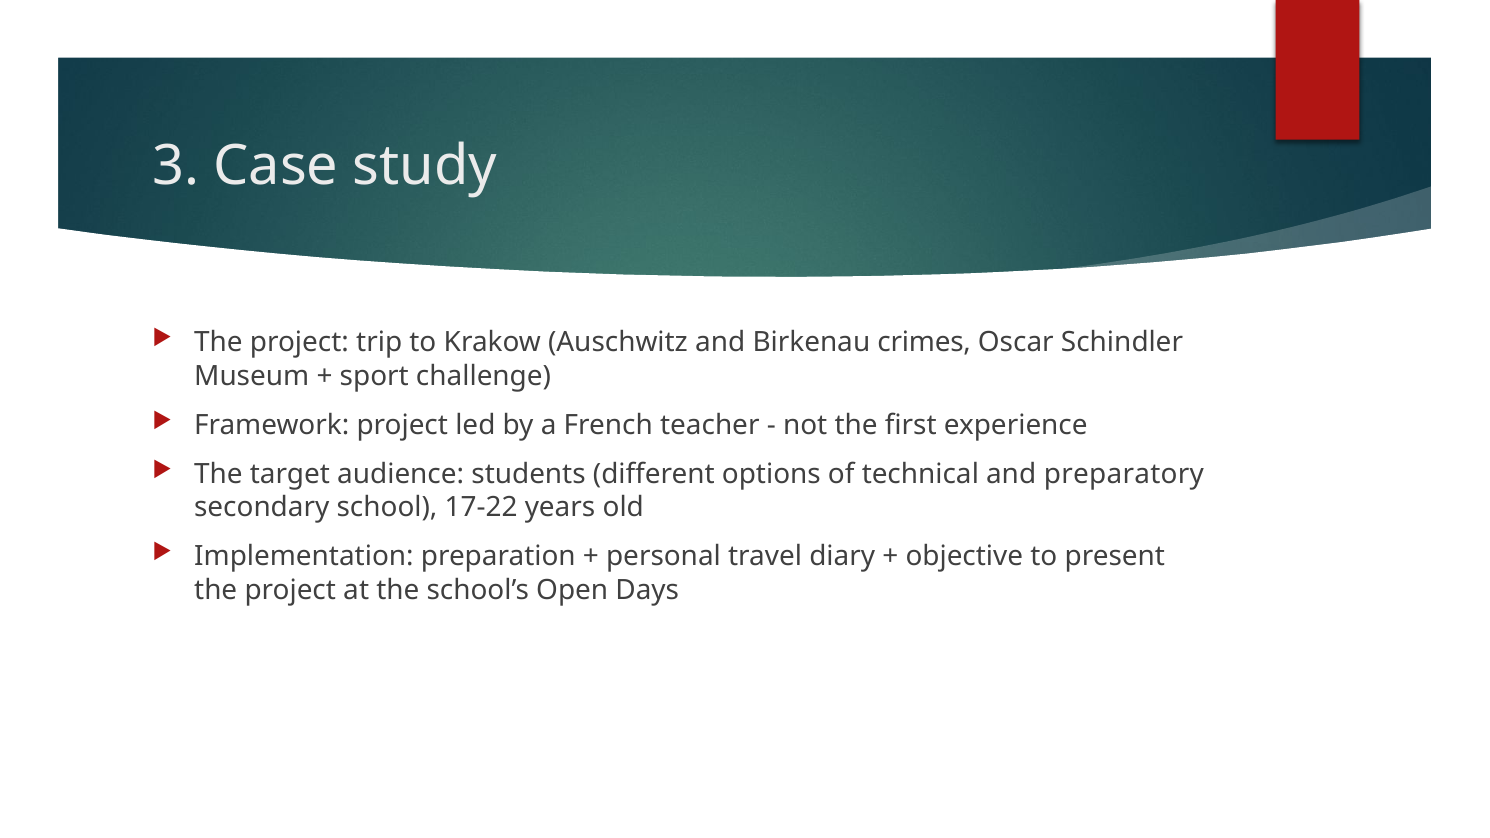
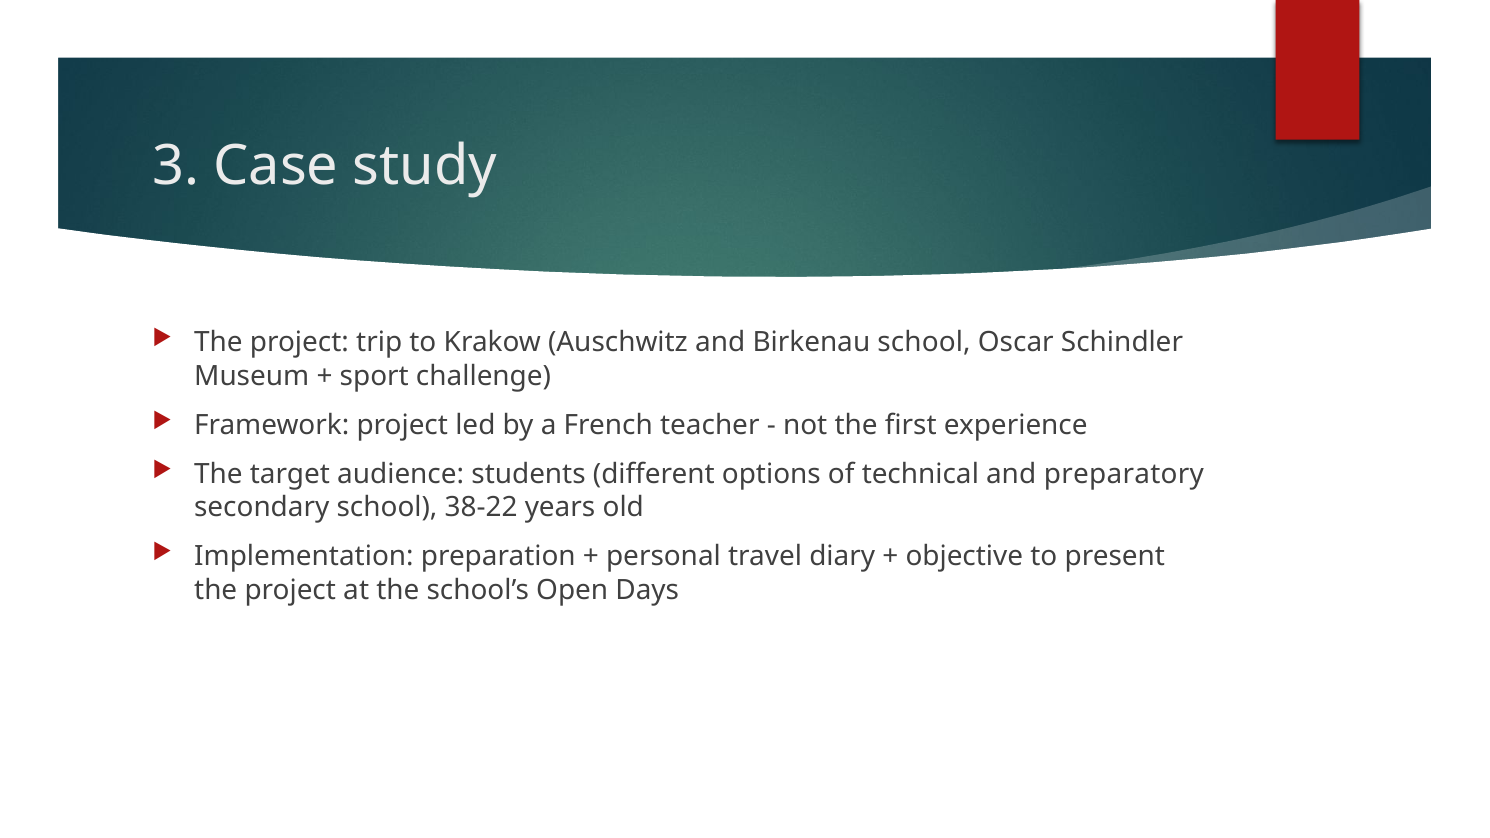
Birkenau crimes: crimes -> school (924, 342)
17-22: 17-22 -> 38-22 (481, 508)
